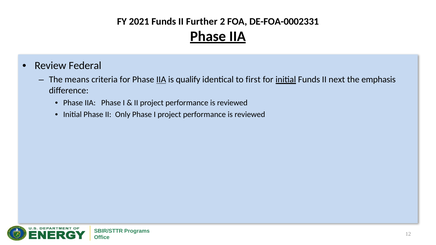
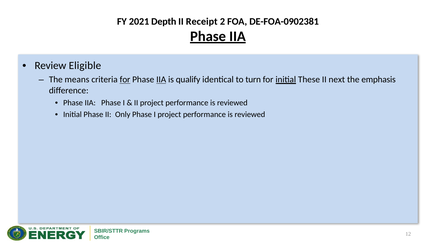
2021 Funds: Funds -> Depth (164, 21)
Further: Further -> Receipt (202, 21)
DE-FOA-0002331: DE-FOA-0002331 -> DE-FOA-0902381 (284, 21)
Federal: Federal -> Eligible (85, 66)
for underline: none -> present (125, 80)
first: first -> turn (253, 80)
initial Funds: Funds -> These (309, 80)
